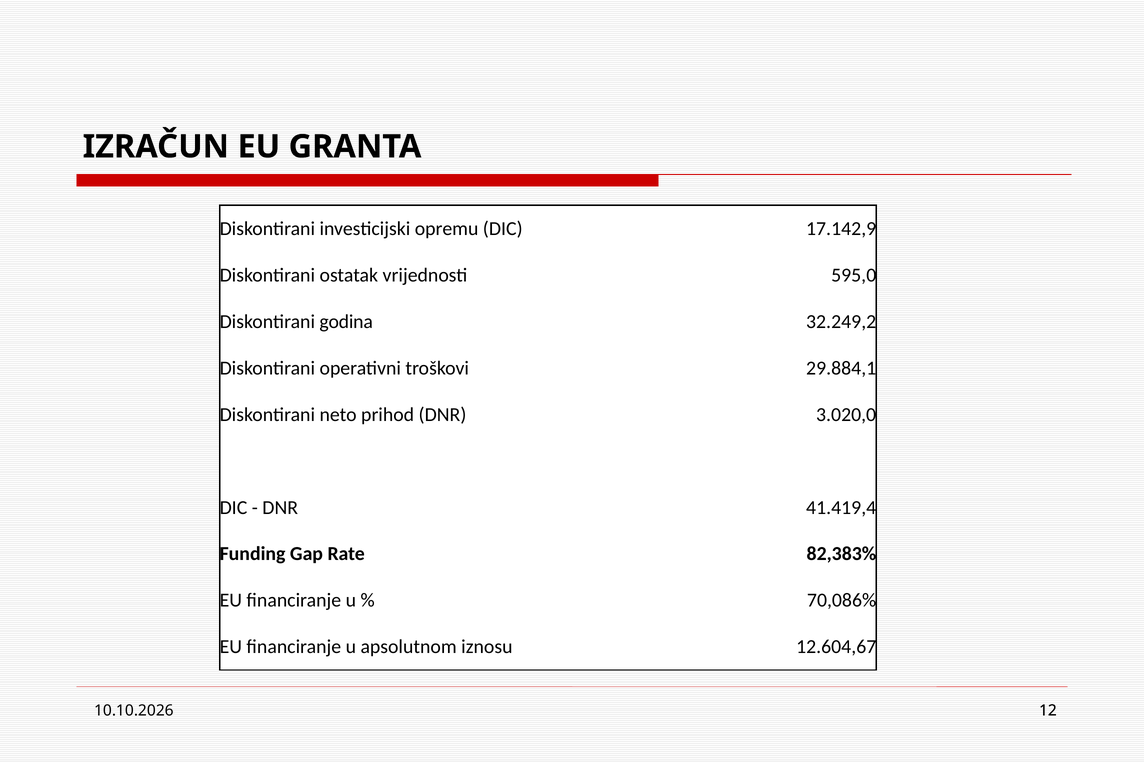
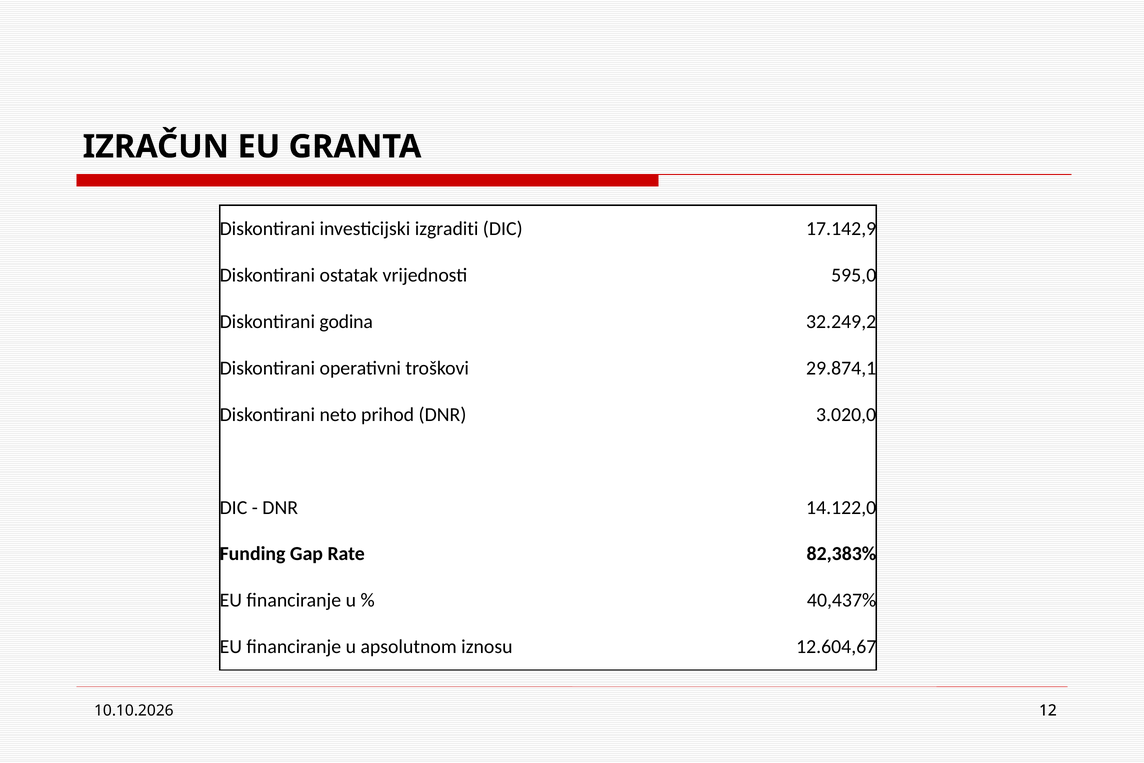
opremu: opremu -> izgraditi (447, 229)
29.884,1: 29.884,1 -> 29.874,1 (841, 368)
41.419,4: 41.419,4 -> 14.122,0 (841, 507)
70,086%: 70,086% -> 40,437% (842, 600)
